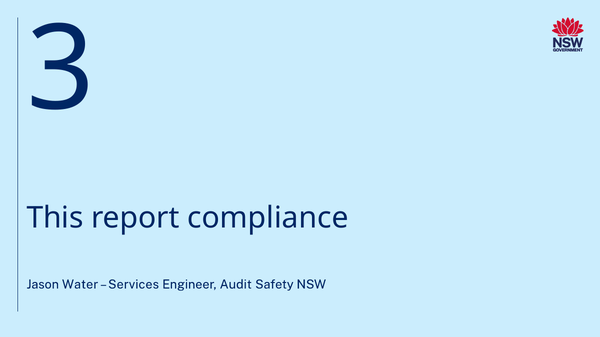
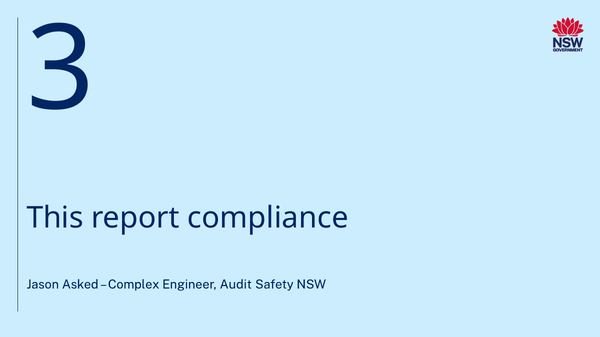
Water: Water -> Asked (80, 285)
Services: Services -> Complex (134, 285)
